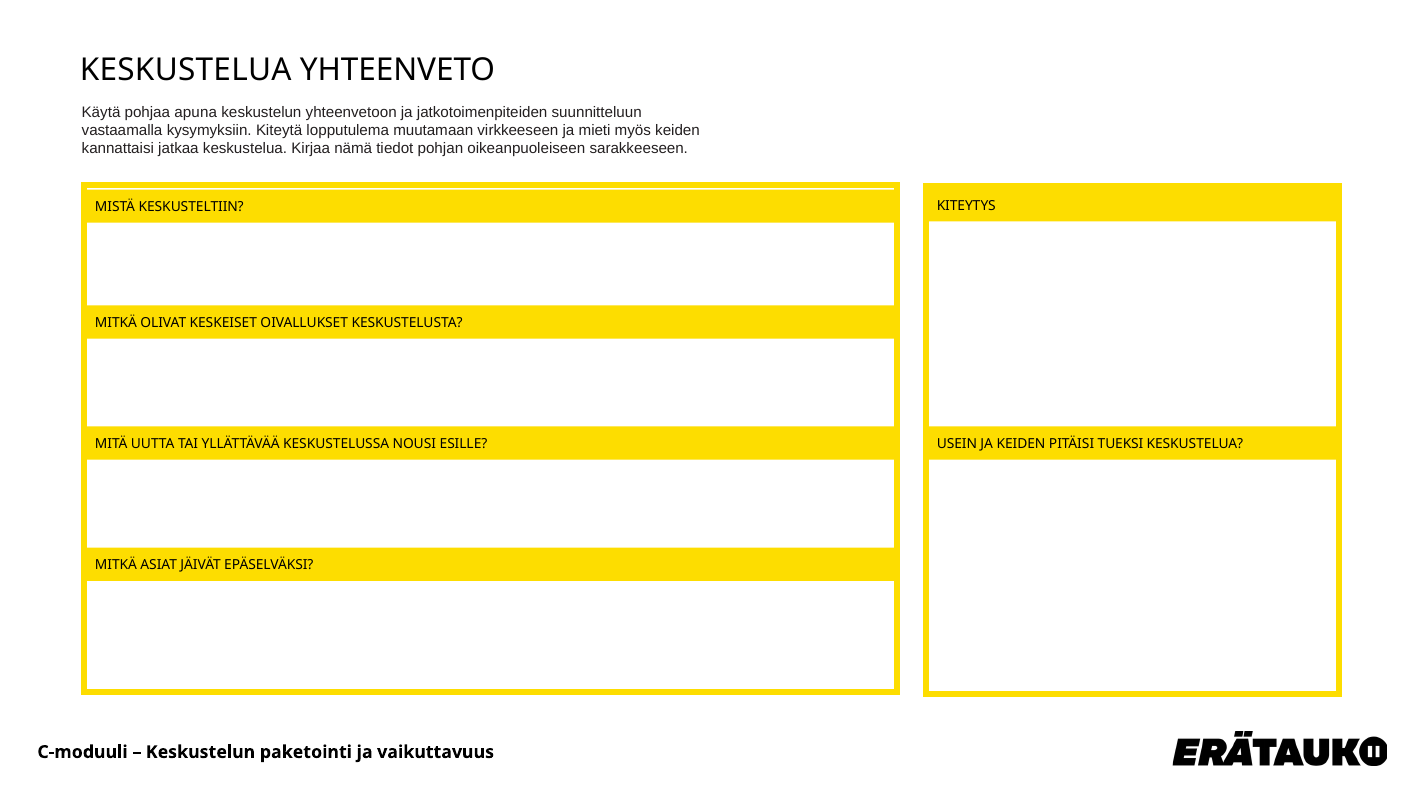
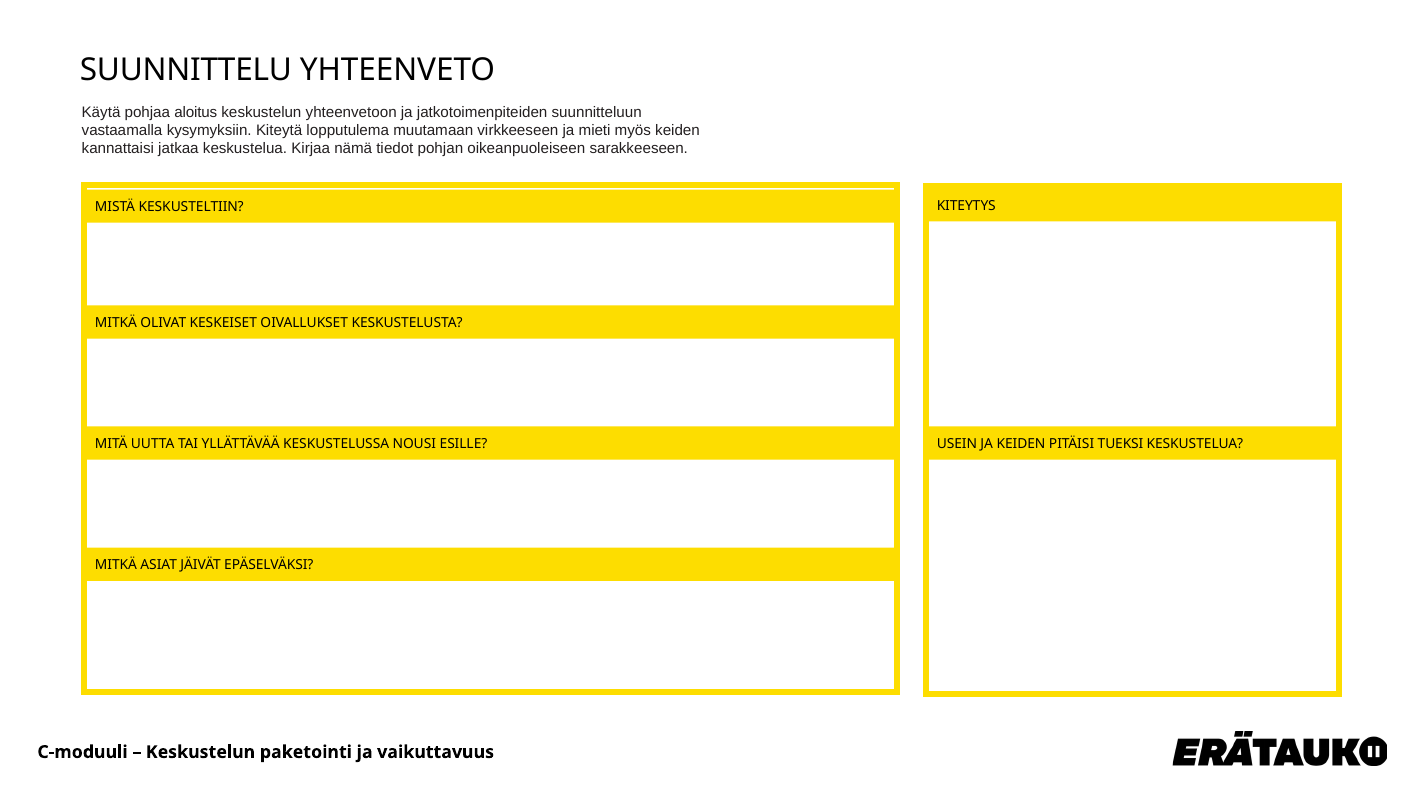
KESKUSTELUA: KESKUSTELUA -> SUUNNITTELU (186, 70)
apuna: apuna -> aloitus (196, 112)
